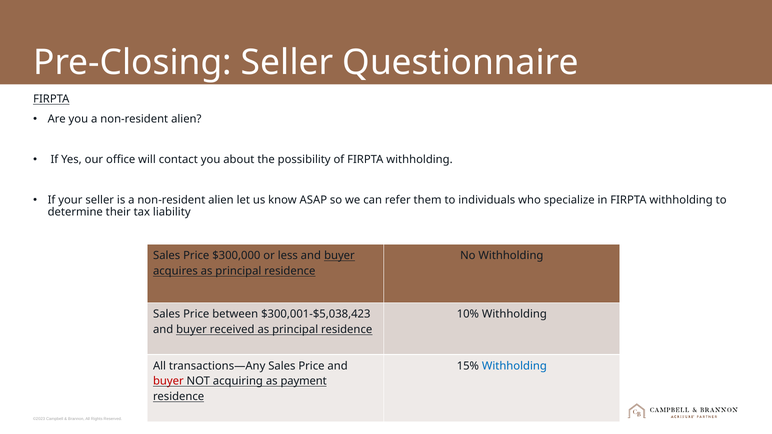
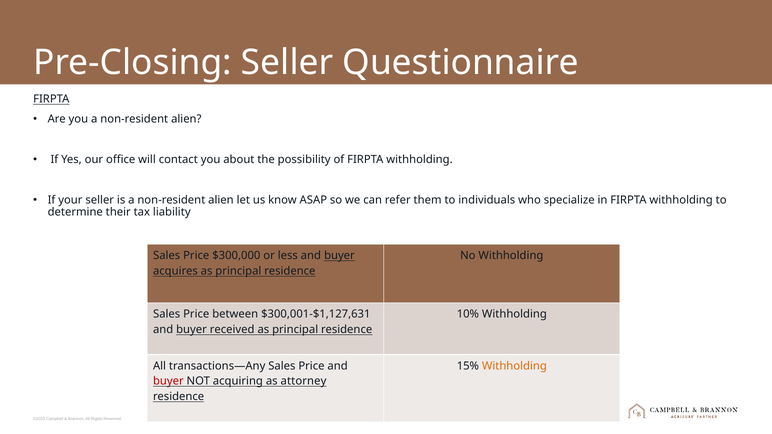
$300,001-$5,038,423: $300,001-$5,038,423 -> $300,001-$1,127,631 (316, 314)
Withholding colour: blue -> orange (514, 366)
payment: payment -> attorney (303, 381)
